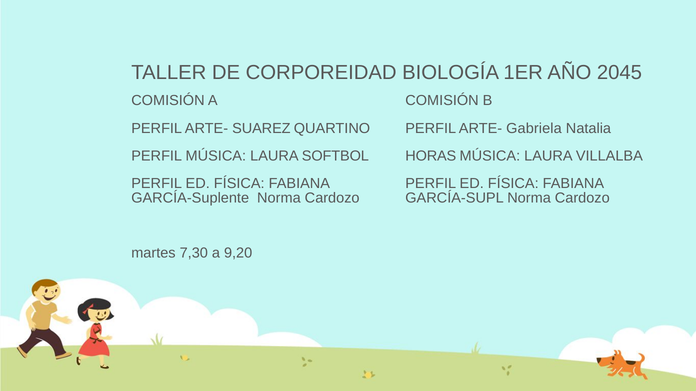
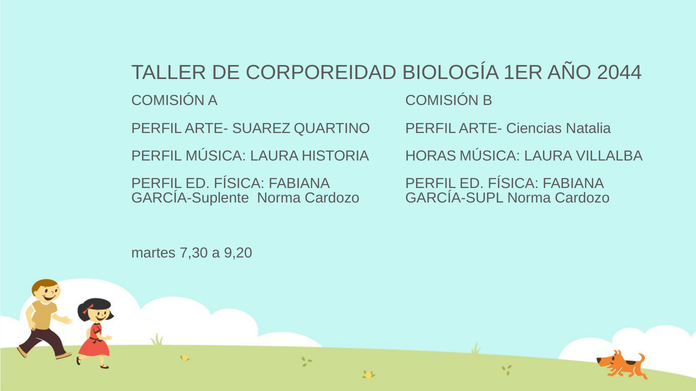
2045: 2045 -> 2044 (619, 73)
Gabriela: Gabriela -> Ciencias (534, 128)
SOFTBOL: SOFTBOL -> HISTORIA (335, 156)
